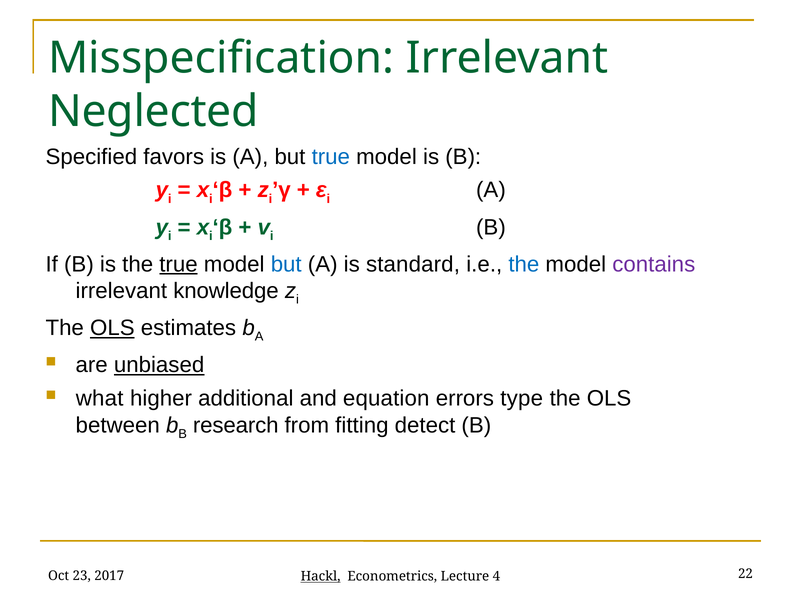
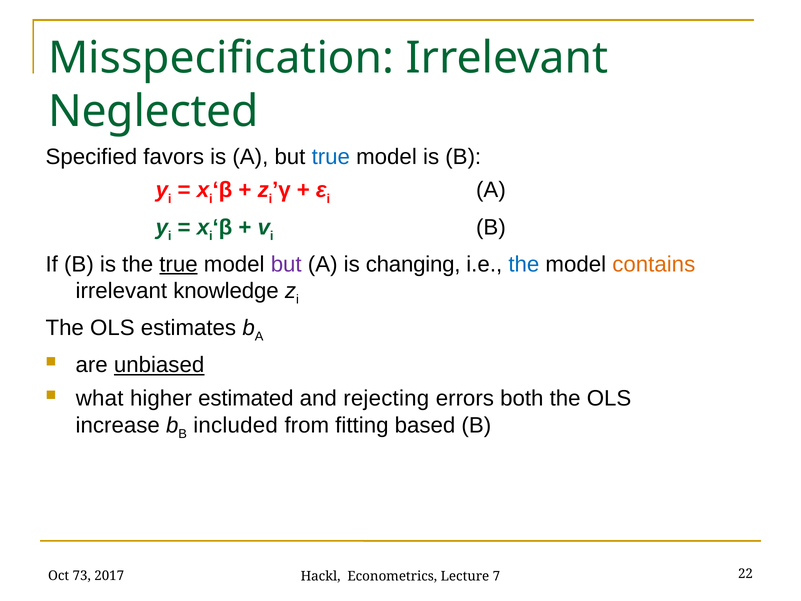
but colour: blue -> purple (286, 264)
standard: standard -> changing (413, 264)
contains colour: purple -> orange (654, 264)
OLS underline: present -> none (112, 328)
additional: additional -> estimated (246, 398)
equation: equation -> rejecting (386, 398)
type: type -> both (522, 398)
between: between -> increase (118, 425)
research: research -> included (236, 425)
detect: detect -> based (425, 425)
23: 23 -> 73 (82, 576)
Hackl underline: present -> none (321, 576)
4: 4 -> 7 (496, 576)
